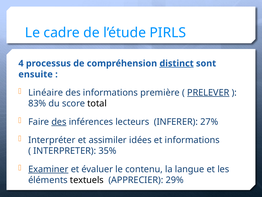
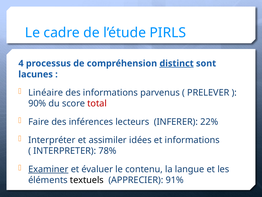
ensuite: ensuite -> lacunes (36, 74)
première: première -> parvenus (160, 92)
PRELEVER underline: present -> none (208, 92)
83%: 83% -> 90% (37, 103)
total colour: black -> red (97, 103)
des underline: present -> none (59, 121)
27%: 27% -> 22% (209, 121)
35%: 35% -> 78% (107, 151)
29%: 29% -> 91% (175, 180)
